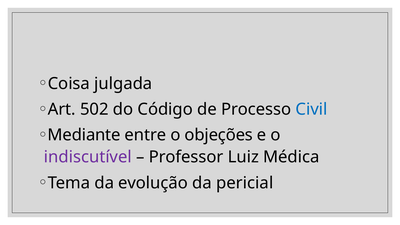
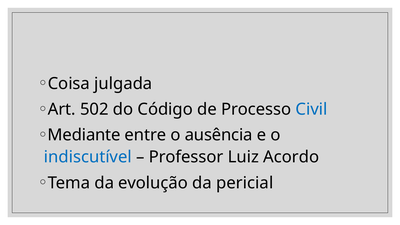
objeções: objeções -> ausência (219, 135)
indiscutível colour: purple -> blue (88, 157)
Médica: Médica -> Acordo (291, 157)
